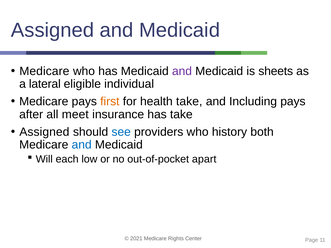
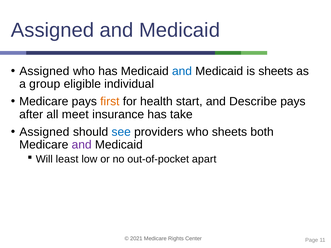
Medicare: Medicare -> Assigned (44, 71)
and colour: purple -> blue (182, 71)
lateral: lateral -> group (45, 84)
health take: take -> start (189, 102)
Including: Including -> Describe (253, 102)
who history: history -> sheets (229, 132)
and colour: blue -> purple (82, 145)
each: each -> least (67, 159)
